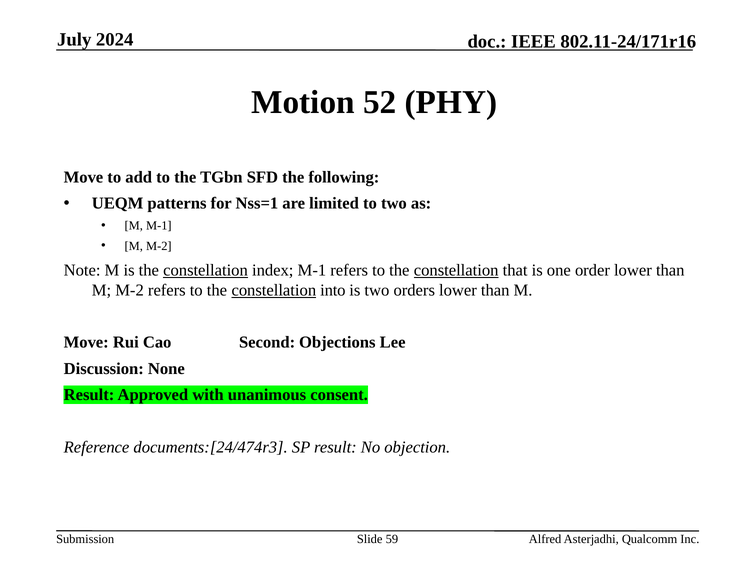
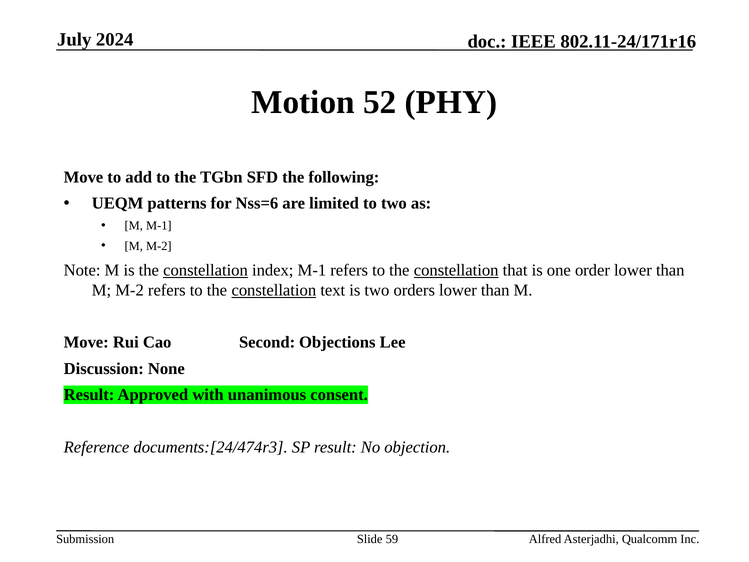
Nss=1: Nss=1 -> Nss=6 (257, 203)
into: into -> text (333, 290)
